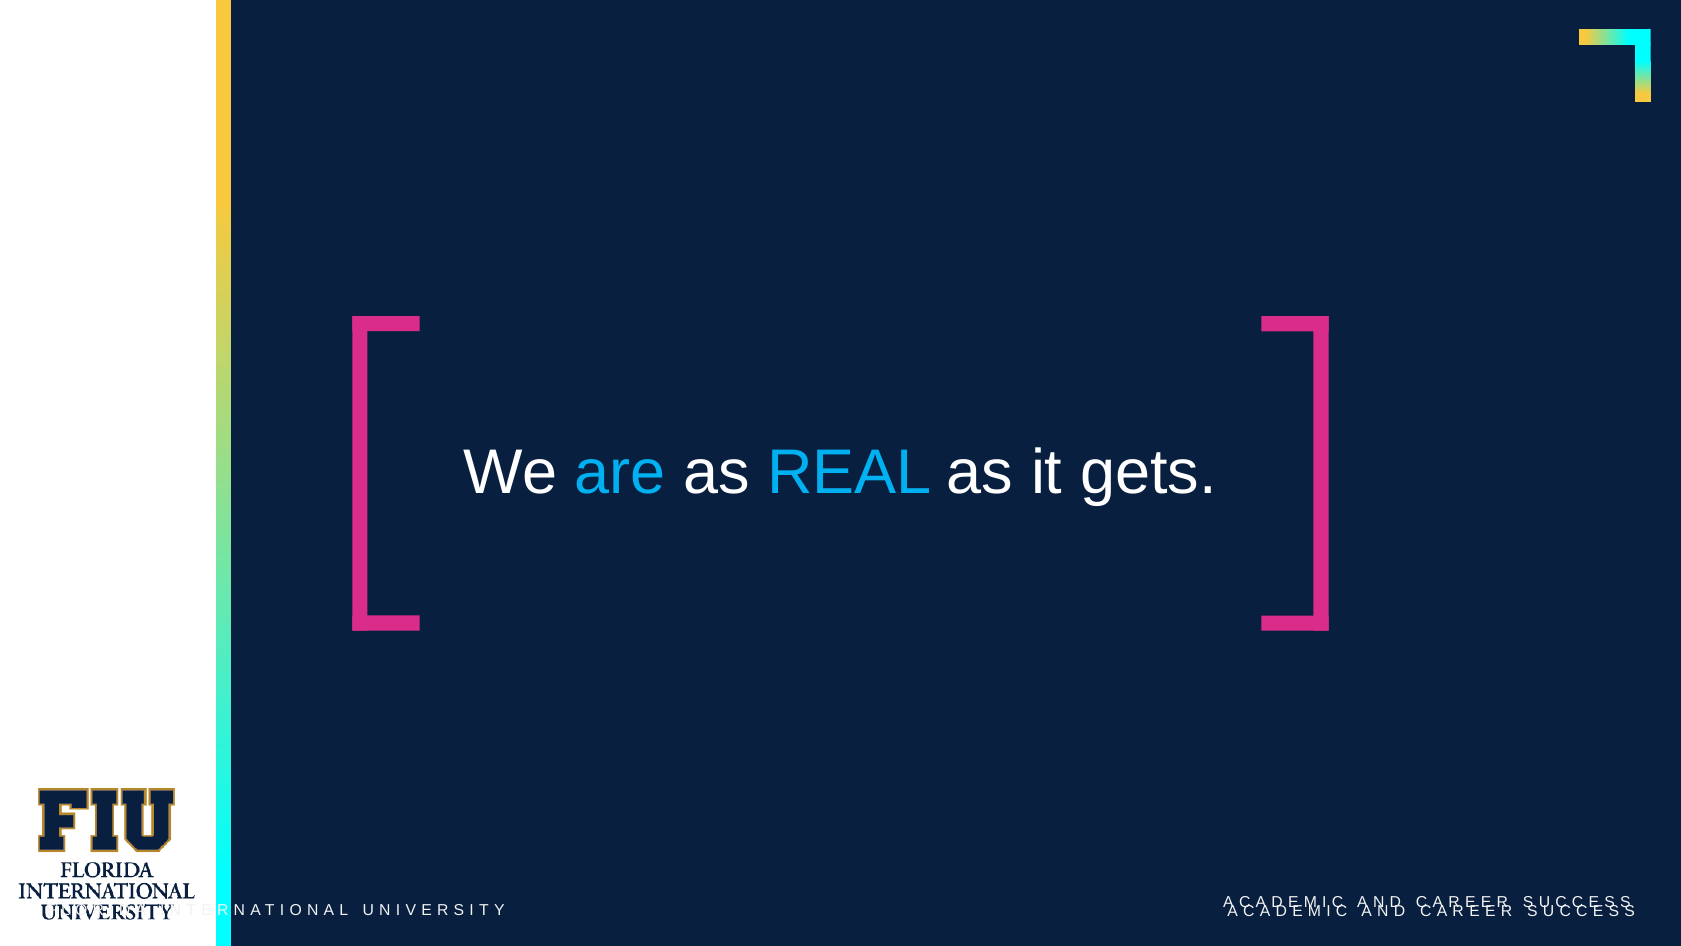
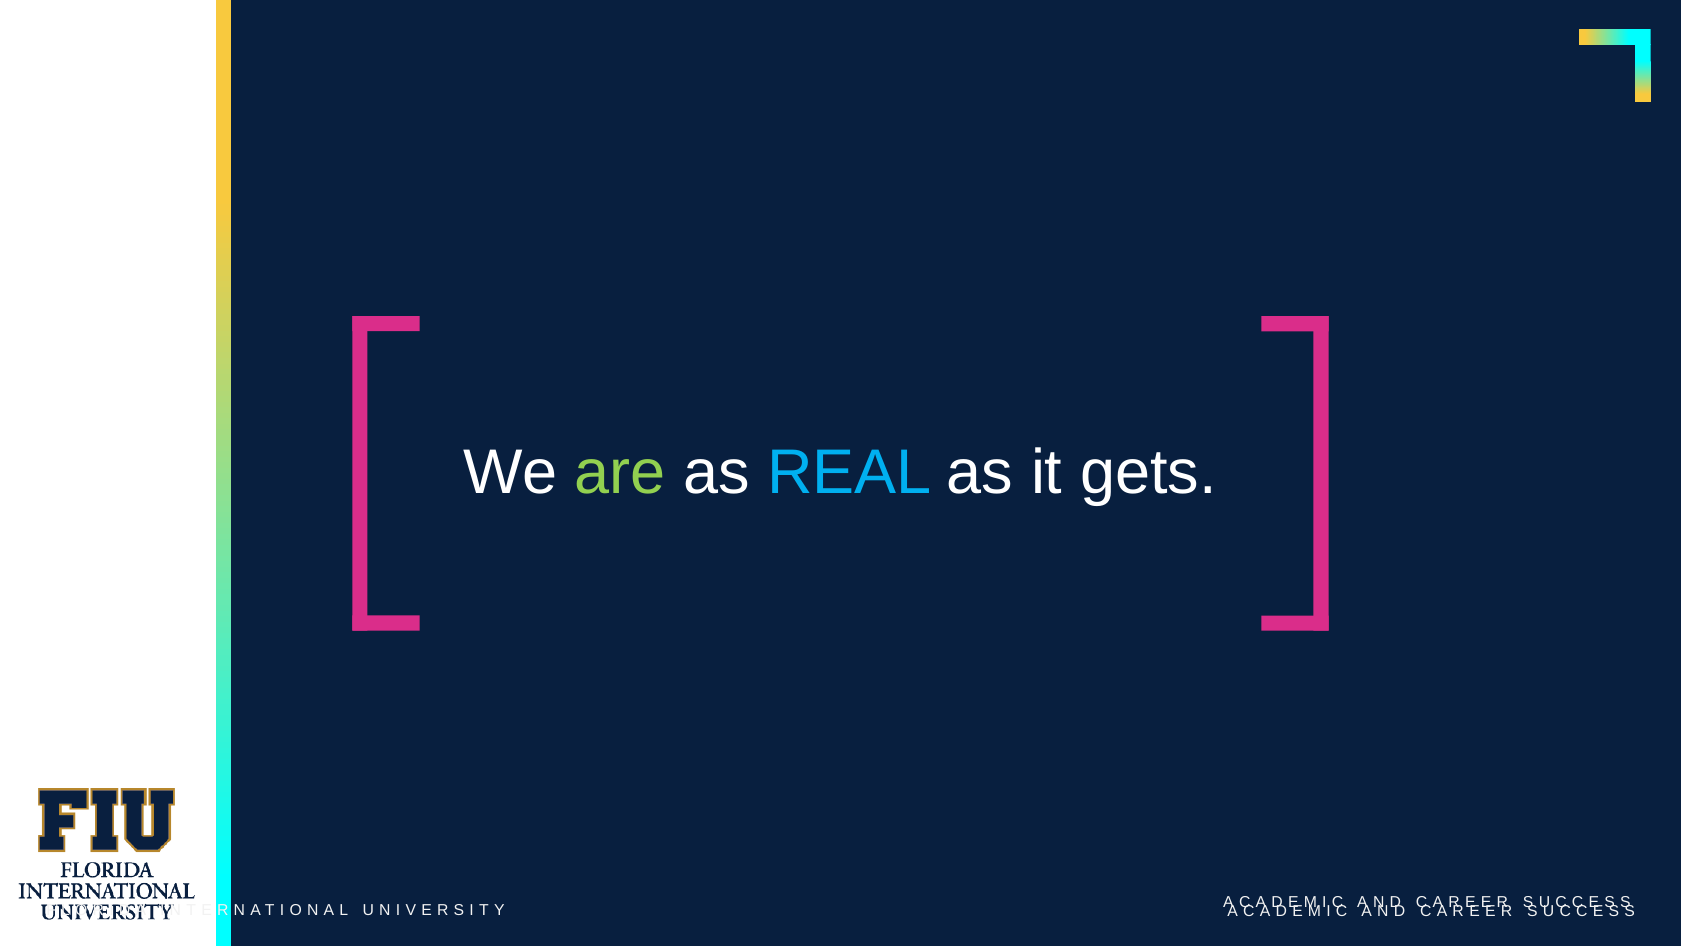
are colour: light blue -> light green (620, 472)
